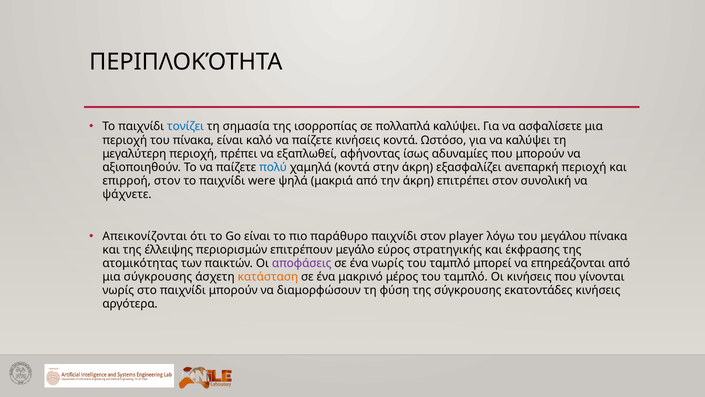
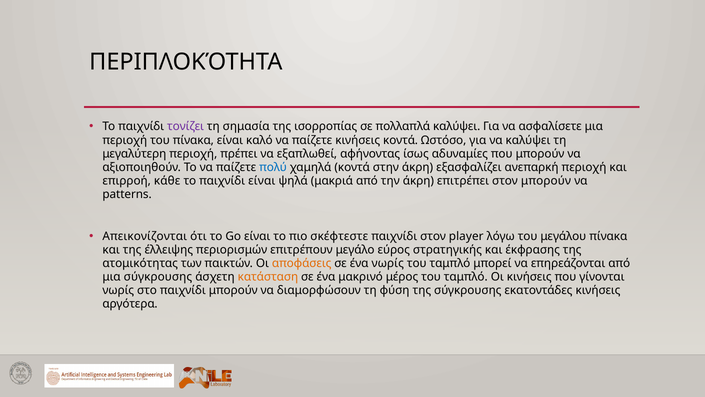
τονίζει colour: blue -> purple (186, 126)
επιρροή στον: στον -> κάθε (167, 181)
παιχνίδι were: were -> είναι (262, 181)
στον συνολική: συνολική -> μπορούν (546, 181)
ψάχνετε: ψάχνετε -> patterns (127, 194)
παράθυρο: παράθυρο -> σκέφτεστε (339, 236)
αποφάσεις colour: purple -> orange (302, 263)
